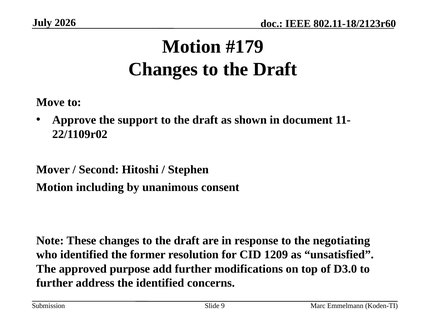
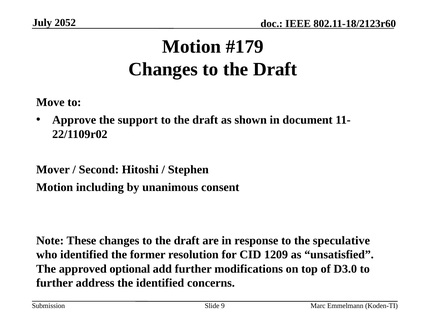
2026: 2026 -> 2052 (65, 23)
negotiating: negotiating -> speculative (341, 241)
purpose: purpose -> optional (130, 269)
